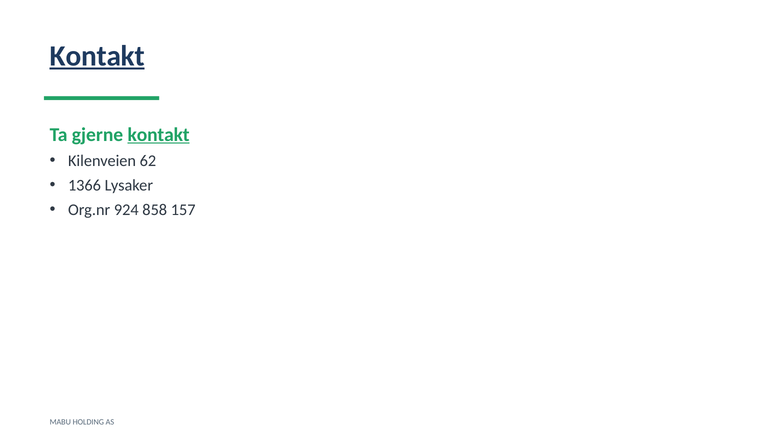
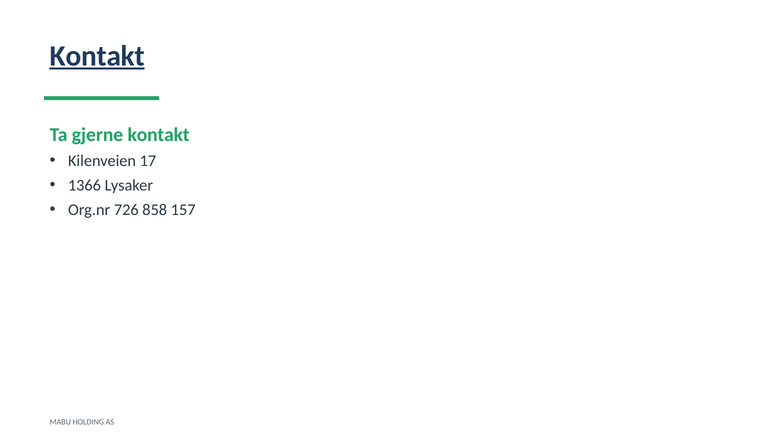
kontakt underline: present -> none (159, 134)
62: 62 -> 17 (148, 161)
924: 924 -> 726 (126, 209)
